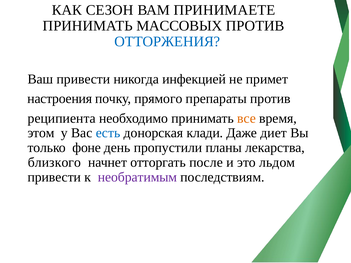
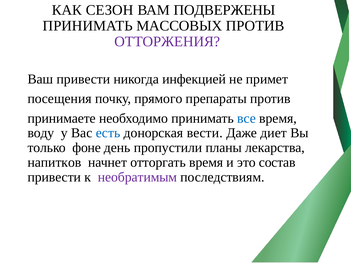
ПРИНИМАЕТЕ: ПРИНИМАЕТЕ -> ПОДВЕРЖЕНЫ (225, 10)
ОТТОРЖЕНИЯ colour: blue -> purple (167, 42)
настроения: настроения -> посещения (60, 99)
реципиента: реципиента -> принимаете (62, 118)
все colour: orange -> blue (247, 118)
этом: этом -> воду (41, 133)
клади: клади -> вести (205, 133)
близкого: близкого -> напитков (54, 163)
отторгать после: после -> время (206, 163)
льдом: льдом -> состав (277, 163)
